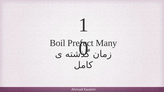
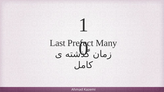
Boil: Boil -> Last (58, 43)
